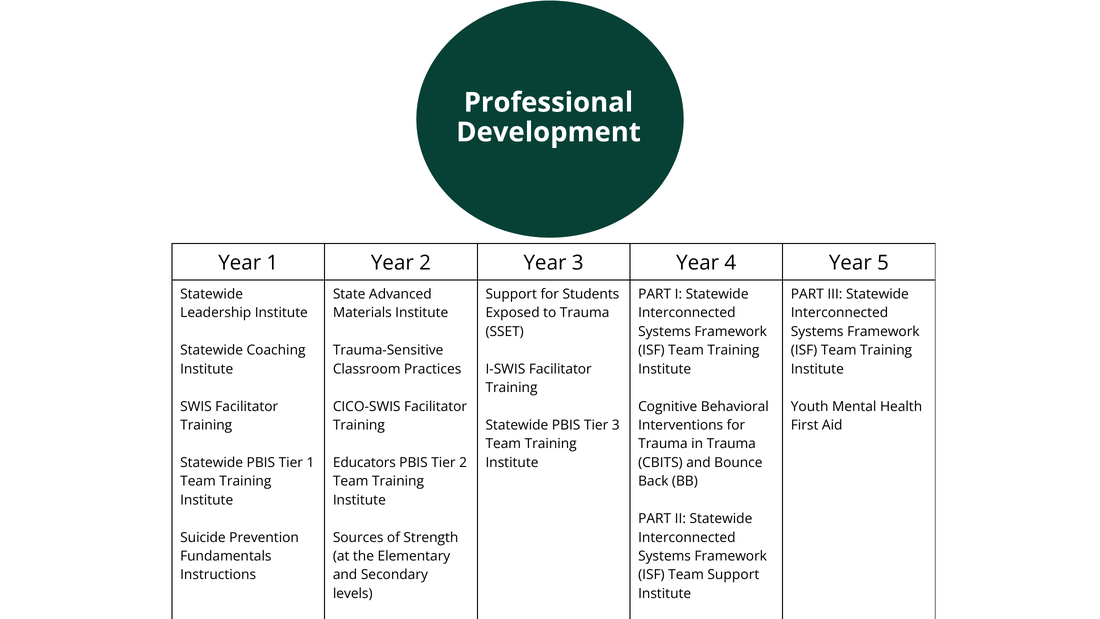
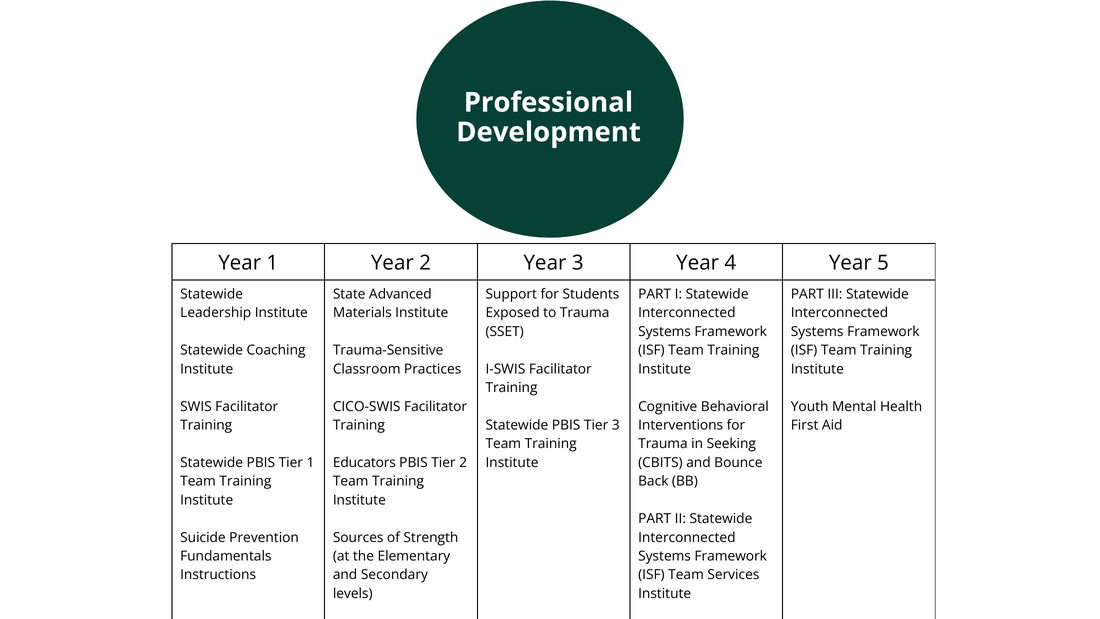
in Trauma: Trauma -> Seeking (731, 444)
Team Support: Support -> Services (733, 575)
